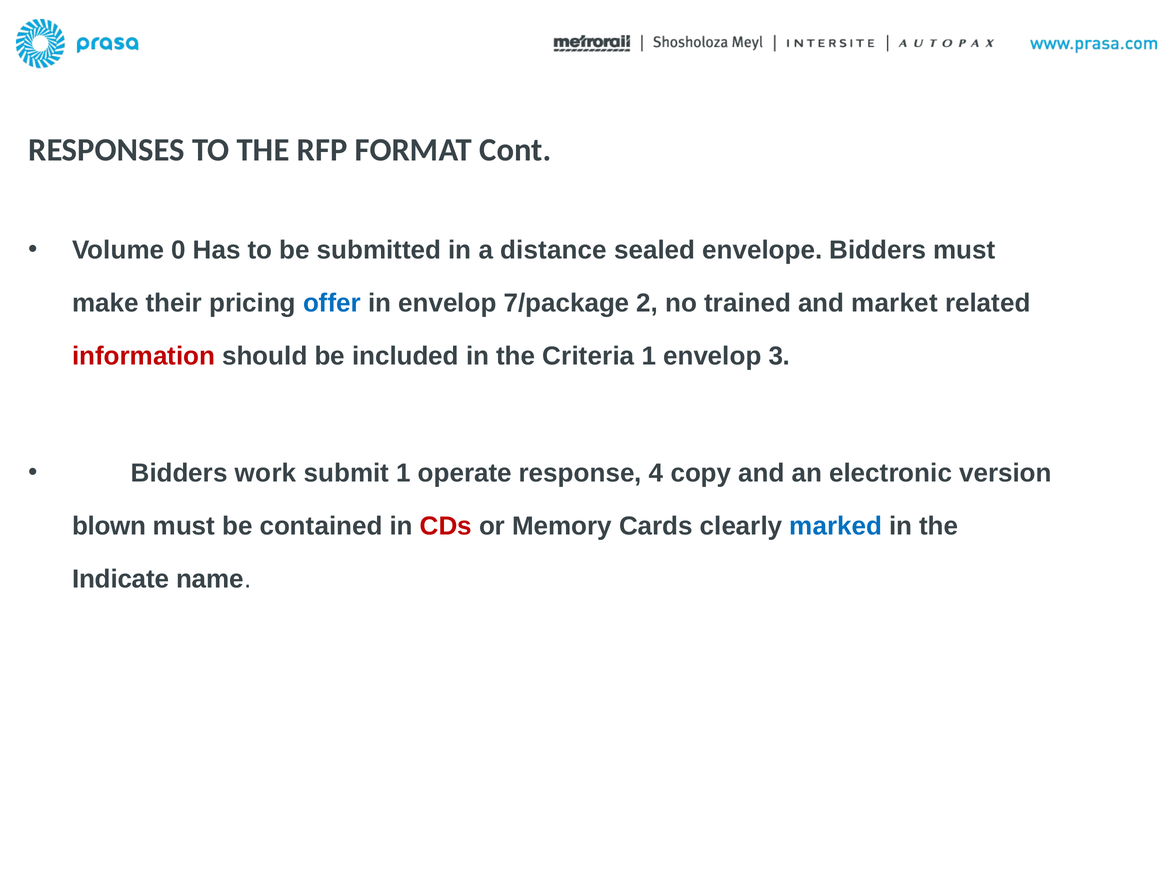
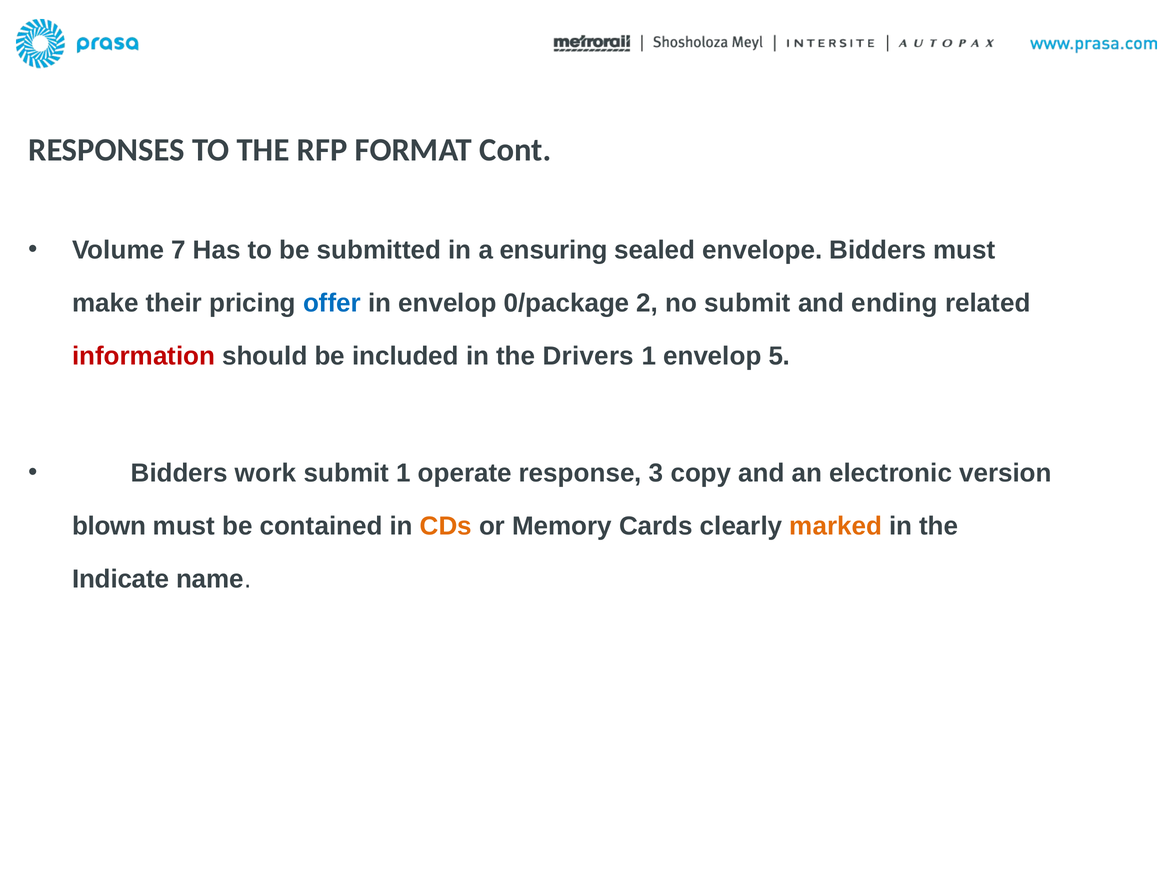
0: 0 -> 7 (178, 250)
distance: distance -> ensuring (554, 250)
7/package: 7/package -> 0/package (566, 303)
no trained: trained -> submit (747, 303)
market: market -> ending (895, 303)
Criteria: Criteria -> Drivers (588, 356)
3: 3 -> 5 (779, 356)
4: 4 -> 3 (656, 473)
CDs colour: red -> orange (446, 526)
marked colour: blue -> orange (836, 526)
